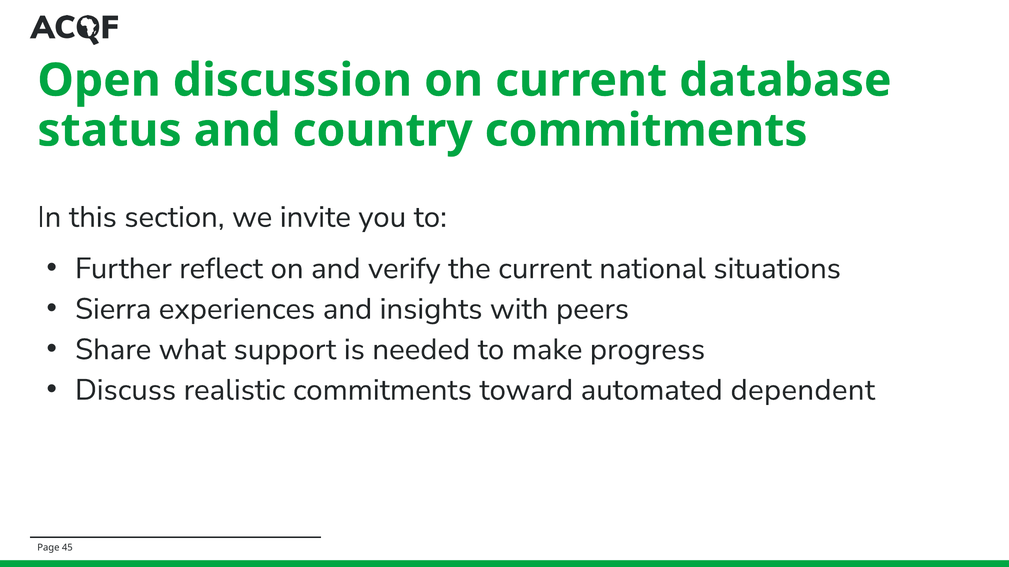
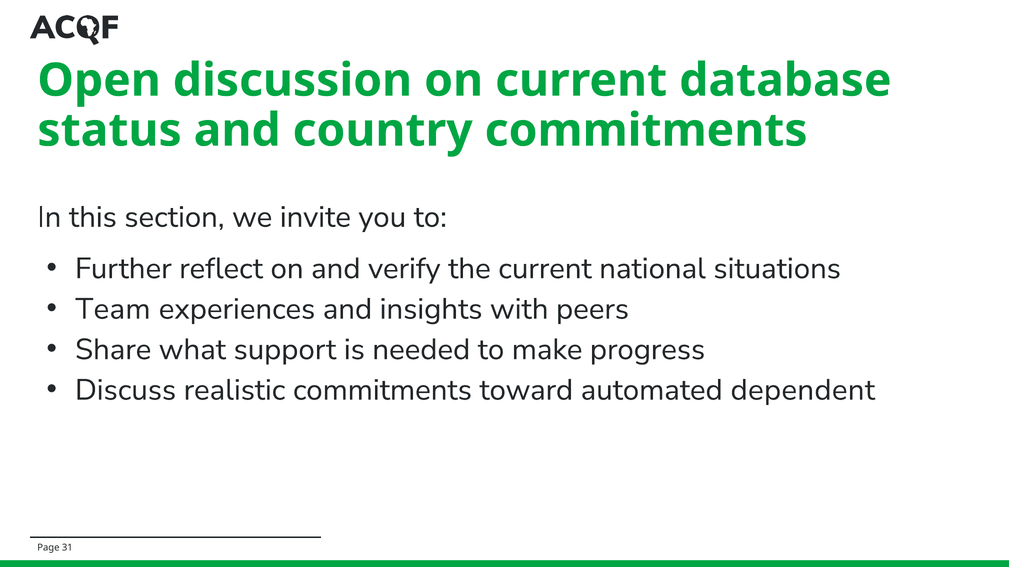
Sierra: Sierra -> Team (113, 309)
45: 45 -> 31 (67, 548)
